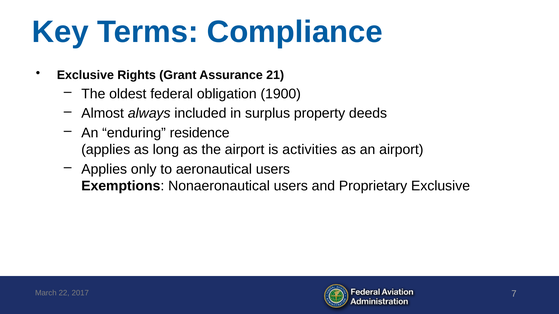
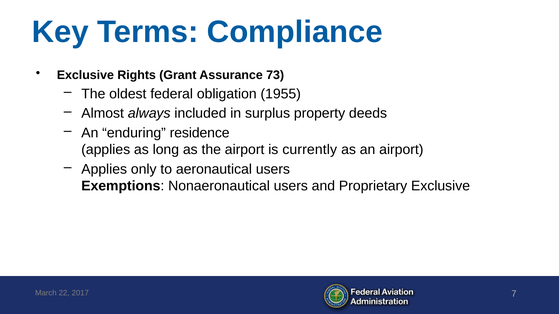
21: 21 -> 73 (275, 75)
1900: 1900 -> 1955 (281, 94)
activities: activities -> currently (310, 150)
